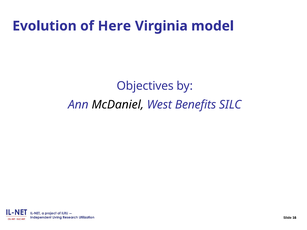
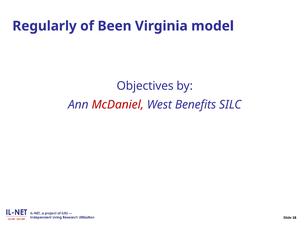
Evolution: Evolution -> Regularly (45, 26)
Here: Here -> Been (115, 26)
McDaniel colour: black -> red (118, 105)
